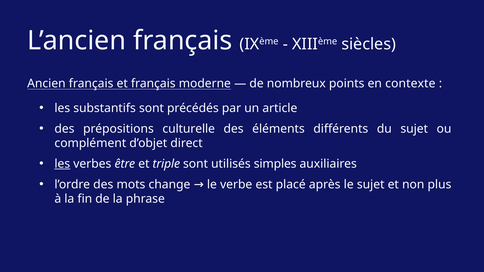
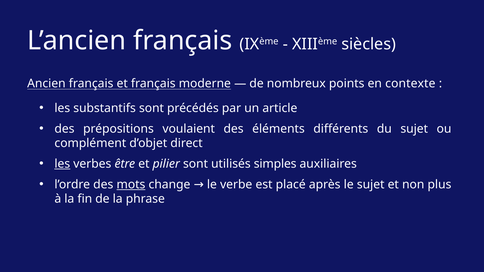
culturelle: culturelle -> voulaient (189, 129)
triple: triple -> pilier (166, 164)
mots underline: none -> present (131, 185)
